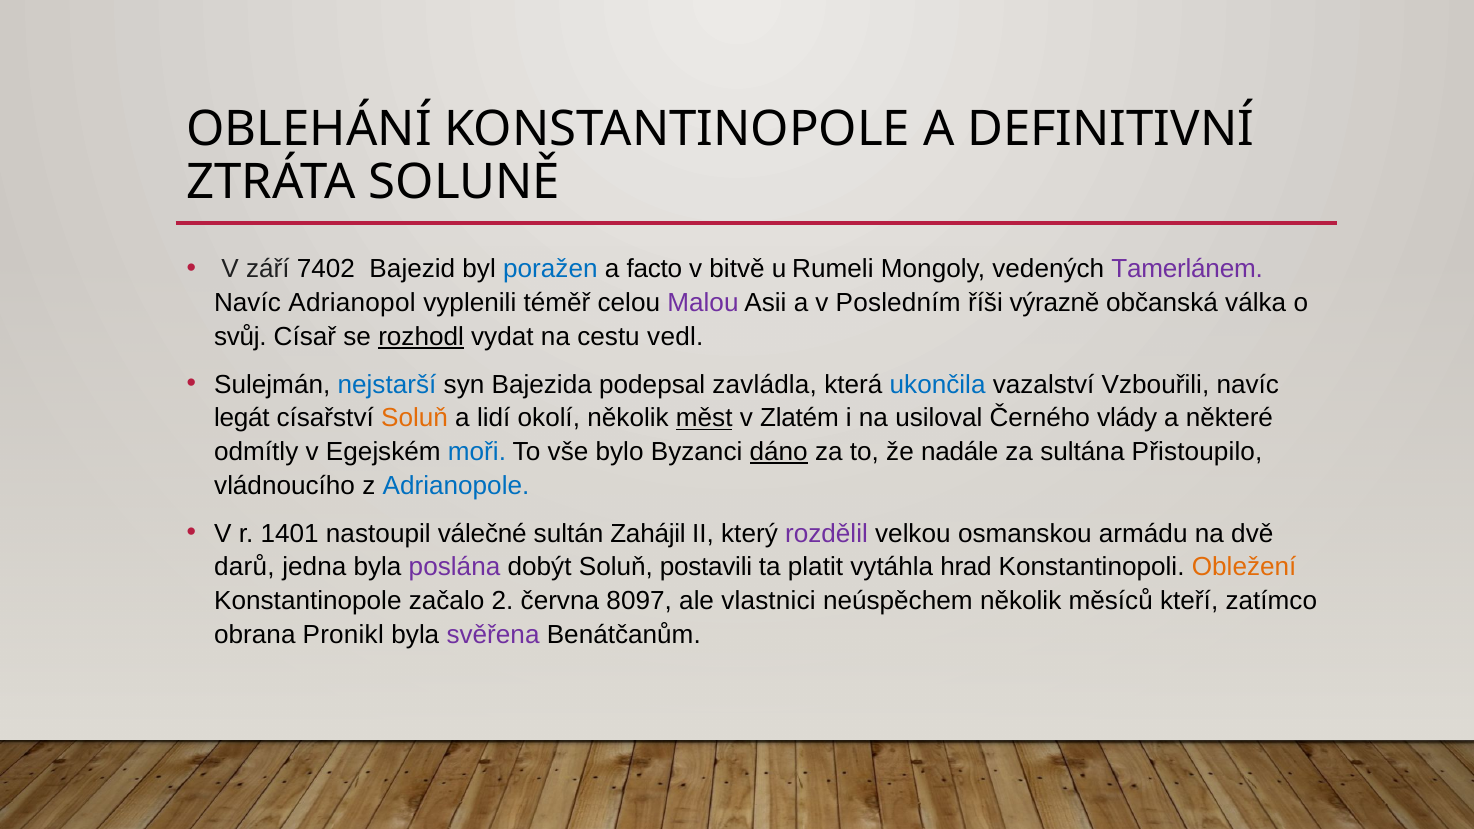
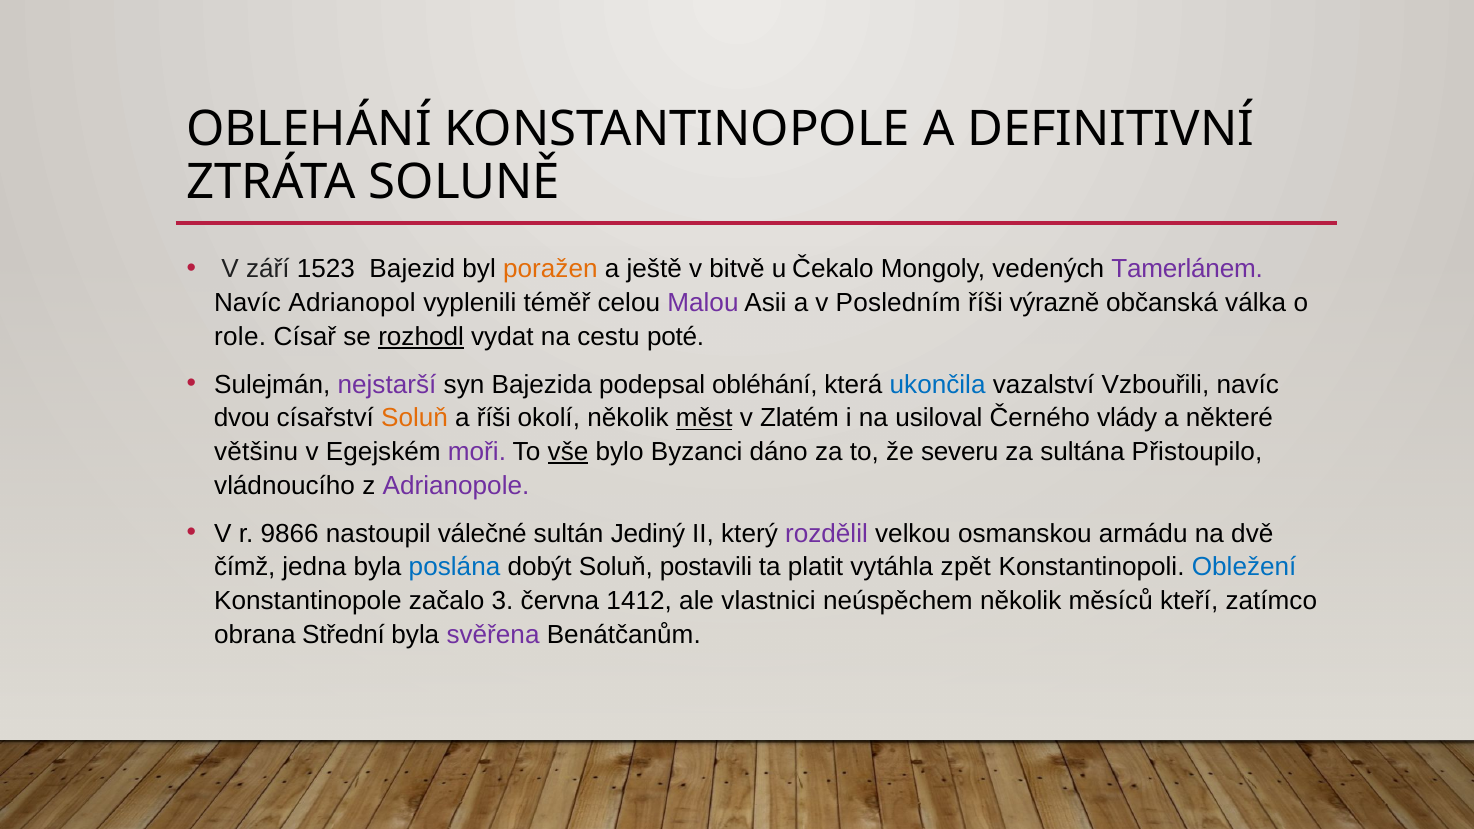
7402: 7402 -> 1523 (326, 269)
poražen colour: blue -> orange (550, 269)
facto: facto -> ještě (654, 269)
Rumeli: Rumeli -> Čekalo (833, 269)
svůj: svůj -> role (240, 337)
vedl: vedl -> poté (676, 337)
nejstarší colour: blue -> purple (387, 384)
zavládla: zavládla -> obléhání (765, 384)
legát: legát -> dvou (242, 418)
a lidí: lidí -> říši (494, 418)
odmítly: odmítly -> většinu (256, 452)
moři colour: blue -> purple (477, 452)
vše underline: none -> present (568, 452)
dáno underline: present -> none (779, 452)
nadále: nadále -> severu (960, 452)
Adrianopole colour: blue -> purple (456, 486)
1401: 1401 -> 9866 (290, 534)
Zahájil: Zahájil -> Jediný (648, 534)
darů: darů -> čímž (245, 567)
poslána colour: purple -> blue (455, 567)
hrad: hrad -> zpět (966, 567)
Obležení colour: orange -> blue (1244, 567)
2: 2 -> 3 (503, 601)
8097: 8097 -> 1412 (639, 601)
Pronikl: Pronikl -> Střední (344, 635)
